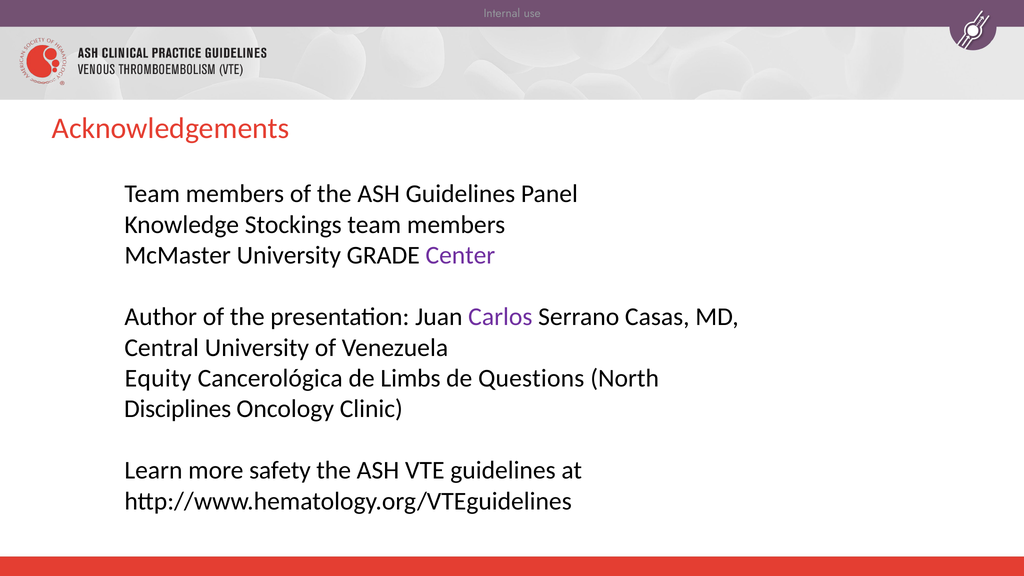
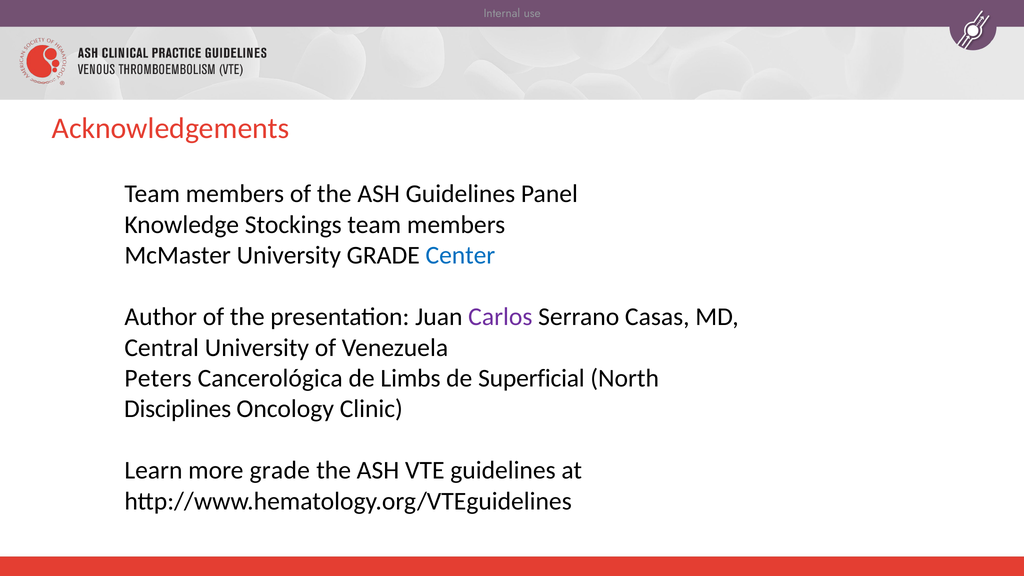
Center colour: purple -> blue (460, 255)
Equity: Equity -> Peters (158, 378)
Questions: Questions -> Superficial (531, 378)
more safety: safety -> grade (280, 470)
